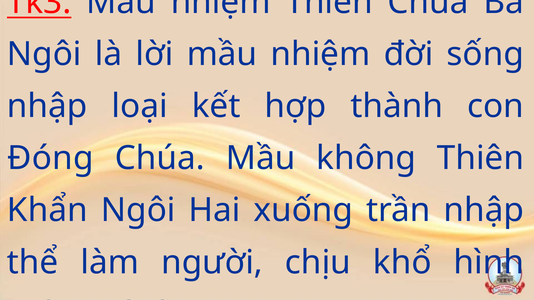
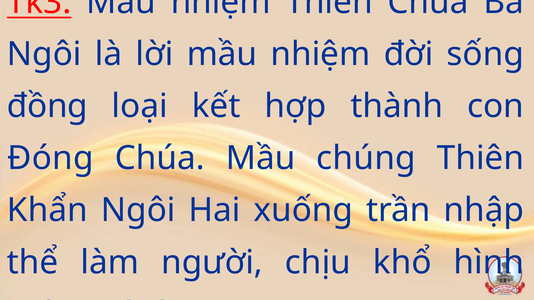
nhập: nhập -> đồng (47, 106)
không: không -> chúng (366, 159)
